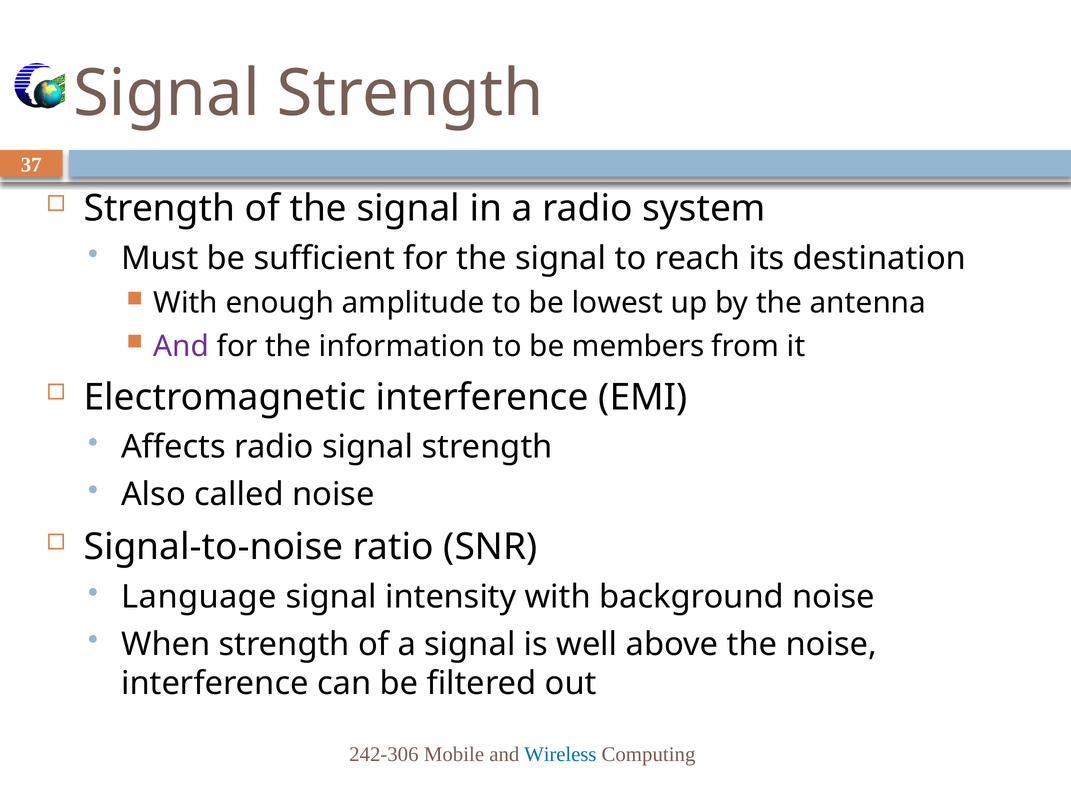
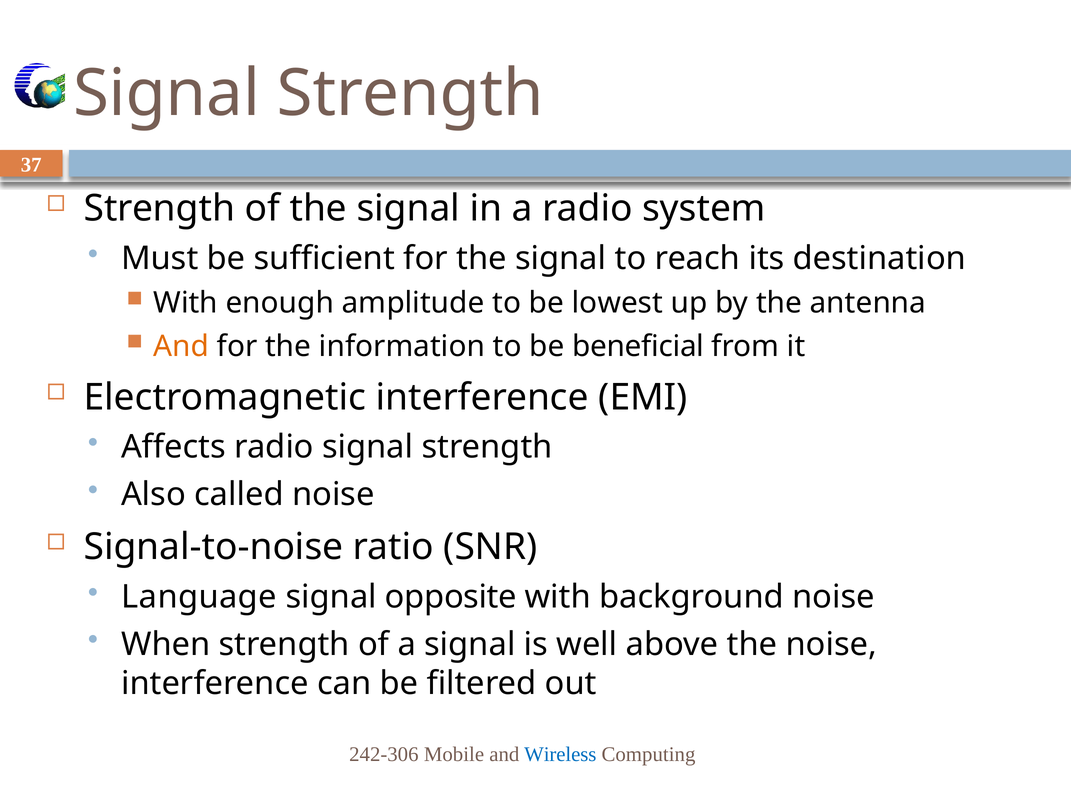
And colour: purple -> orange (181, 346)
members: members -> beneficial (638, 346)
intensity: intensity -> opposite (451, 597)
